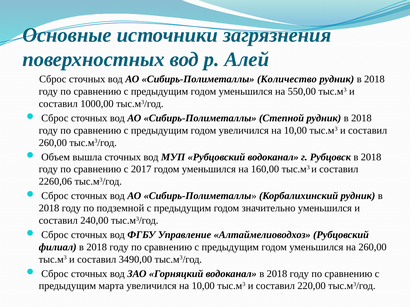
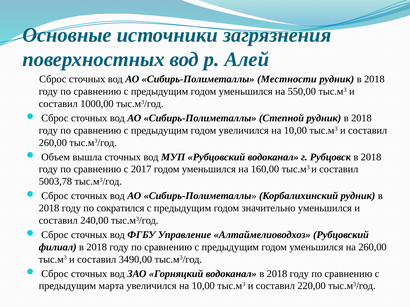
Количество: Количество -> Местности (287, 79)
2260,06: 2260,06 -> 5003,78 (55, 182)
подземной: подземной -> сократился (120, 209)
